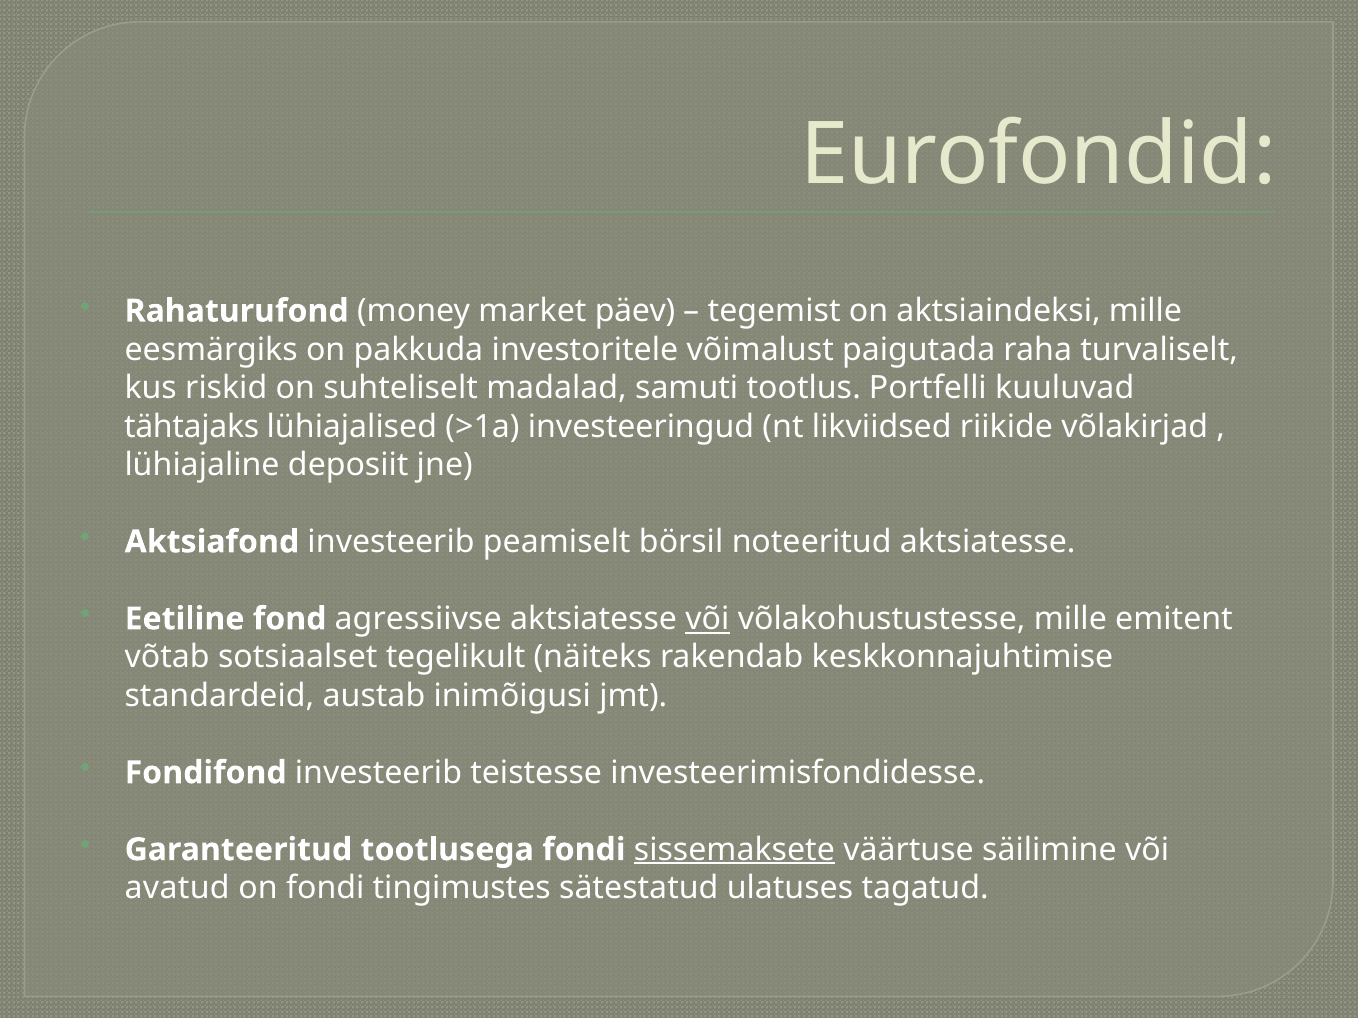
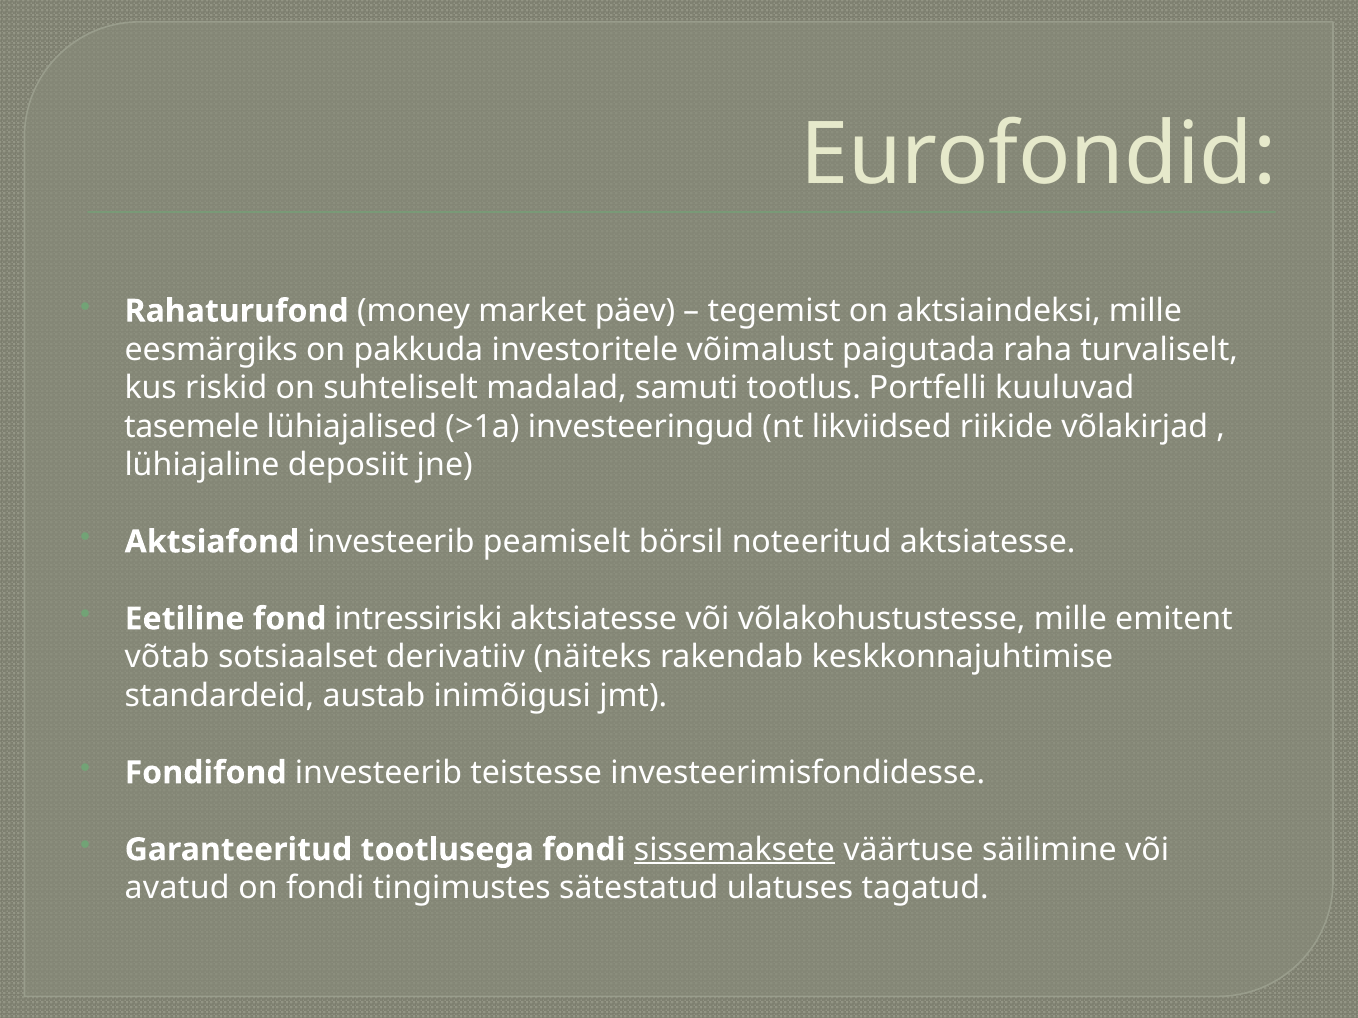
tähtajaks: tähtajaks -> tasemele (192, 427)
agressiivse: agressiivse -> intressiriski (418, 619)
või underline: present -> none (707, 619)
tegelikult: tegelikult -> derivatiiv (455, 658)
